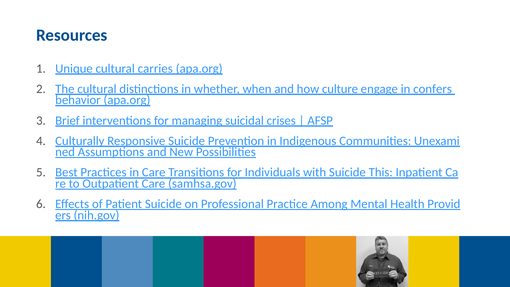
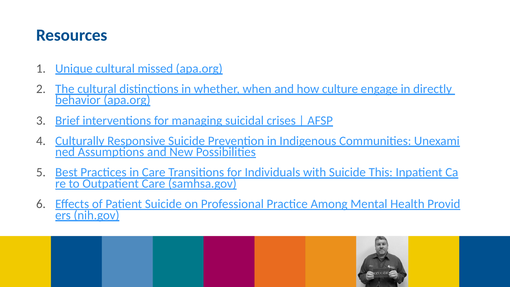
carries: carries -> missed (155, 68)
confers: confers -> directly (433, 89)
